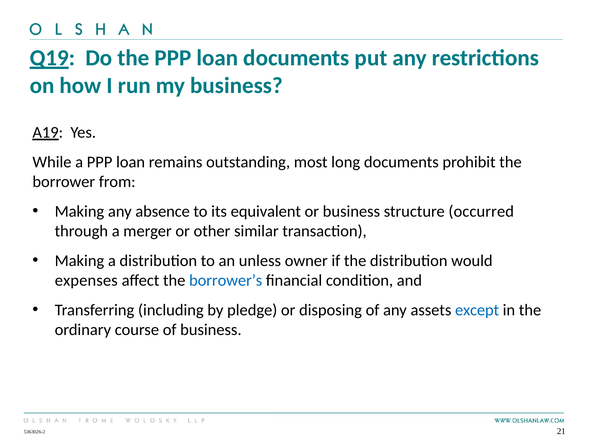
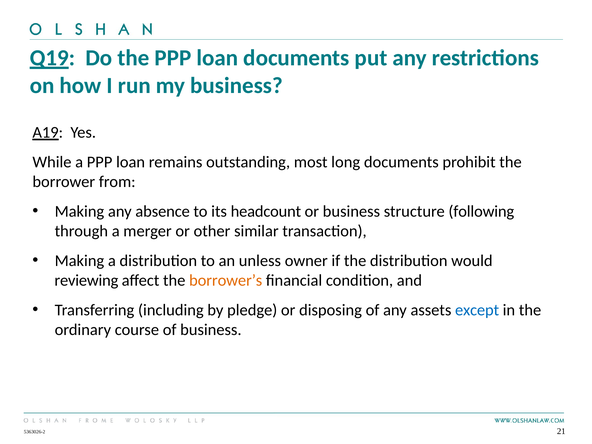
equivalent: equivalent -> headcount (266, 211)
occurred: occurred -> following (481, 211)
expenses: expenses -> reviewing (86, 280)
borrower’s colour: blue -> orange (226, 280)
